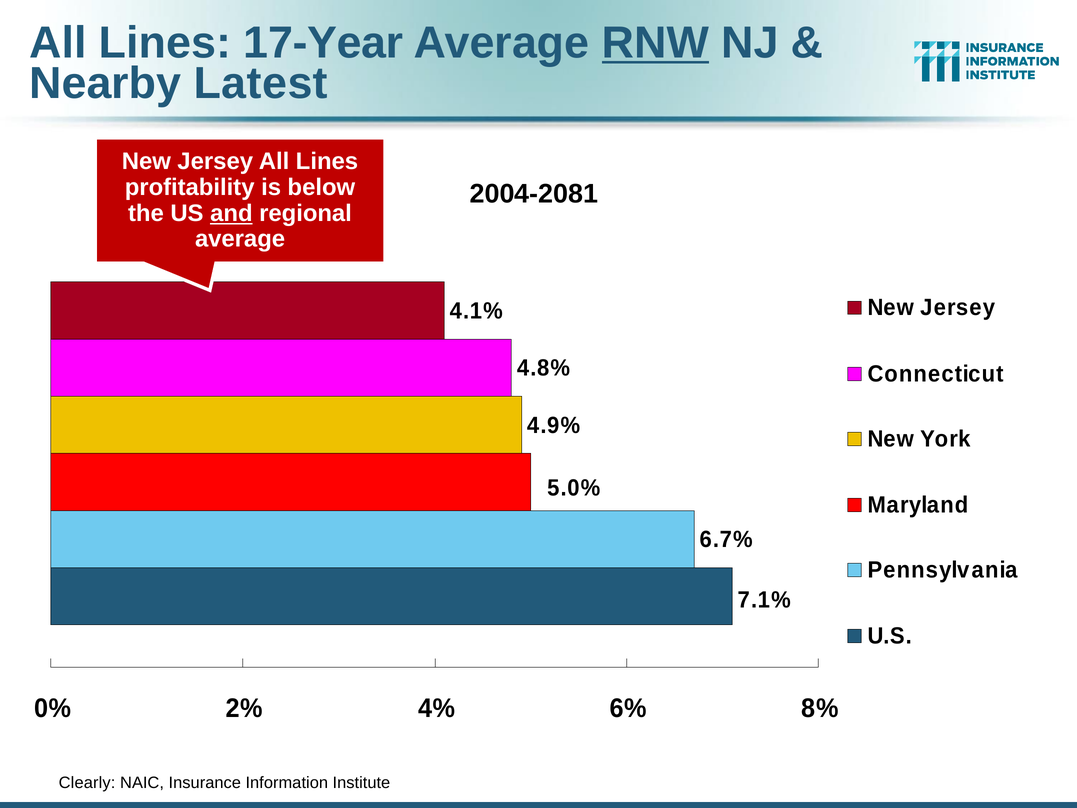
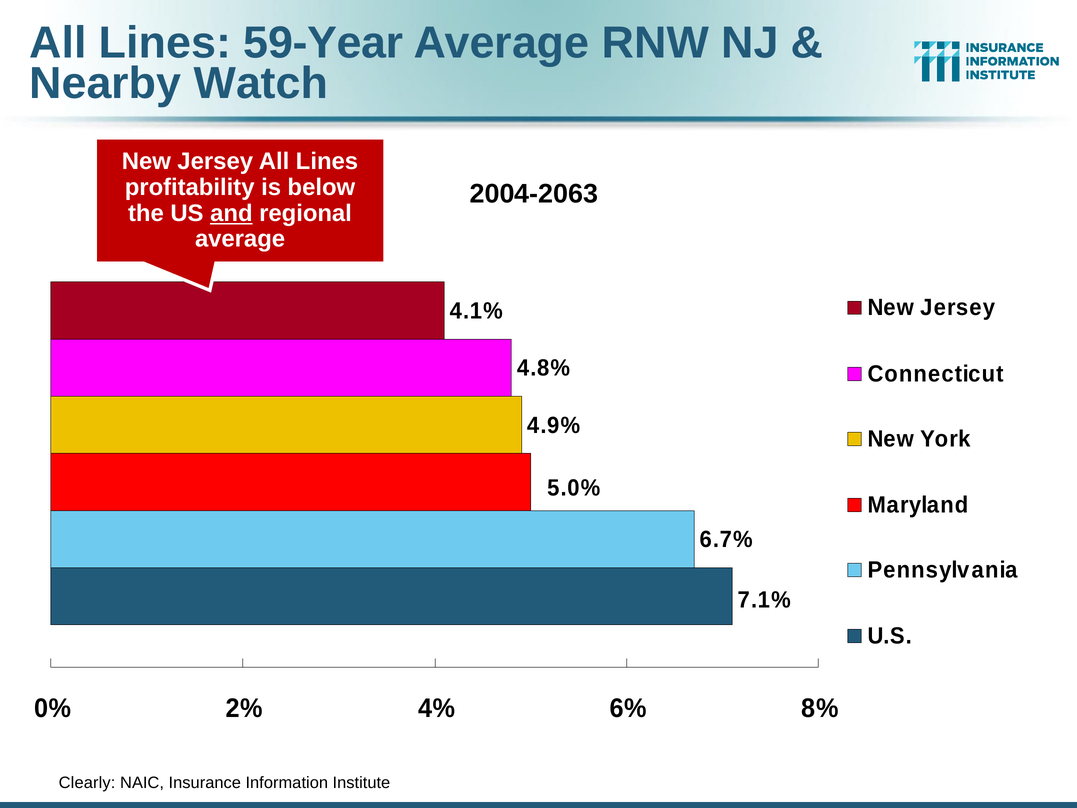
17-Year: 17-Year -> 59-Year (323, 43)
RNW underline: present -> none (655, 43)
Latest: Latest -> Watch (261, 83)
2004-2081: 2004-2081 -> 2004-2063 (534, 194)
